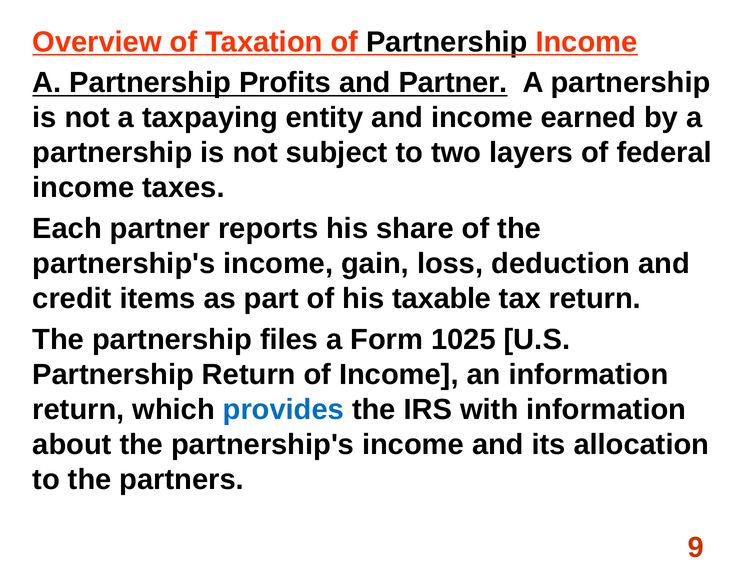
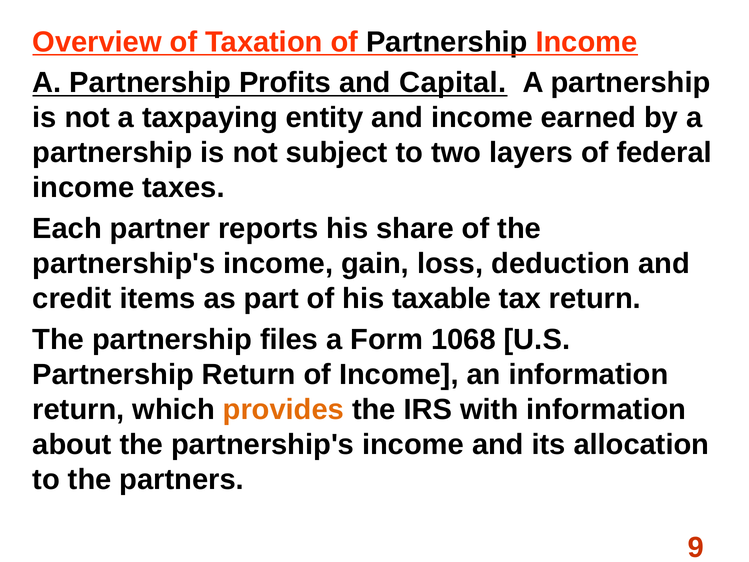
and Partner: Partner -> Capital (453, 83)
1025: 1025 -> 1068 (463, 339)
provides colour: blue -> orange (283, 409)
